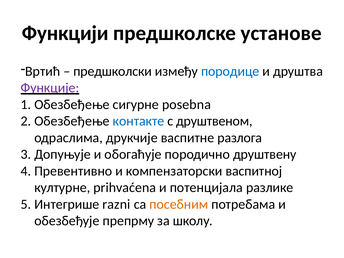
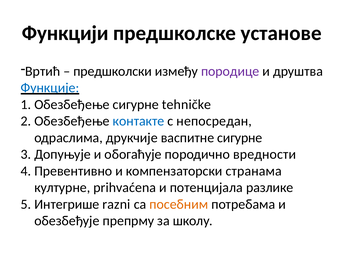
породице colour: blue -> purple (230, 71)
Функције colour: purple -> blue (50, 88)
posebna: posebna -> tehničke (187, 104)
друштвеном: друштвеном -> непосредан (214, 121)
васпитне разлога: разлога -> сигурне (240, 138)
друштвену: друштвену -> вредности (265, 154)
васпитној: васпитној -> странама (254, 171)
